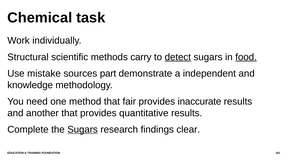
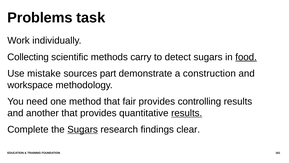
Chemical: Chemical -> Problems (40, 18)
Structural: Structural -> Collecting (28, 57)
detect underline: present -> none (178, 57)
independent: independent -> construction (209, 73)
knowledge: knowledge -> workspace (30, 85)
inaccurate: inaccurate -> controlling (199, 101)
results underline: none -> present (187, 113)
